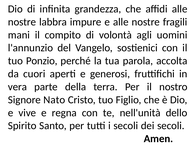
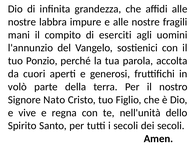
volontà: volontà -> eserciti (115, 35)
vera: vera -> volò (17, 86)
